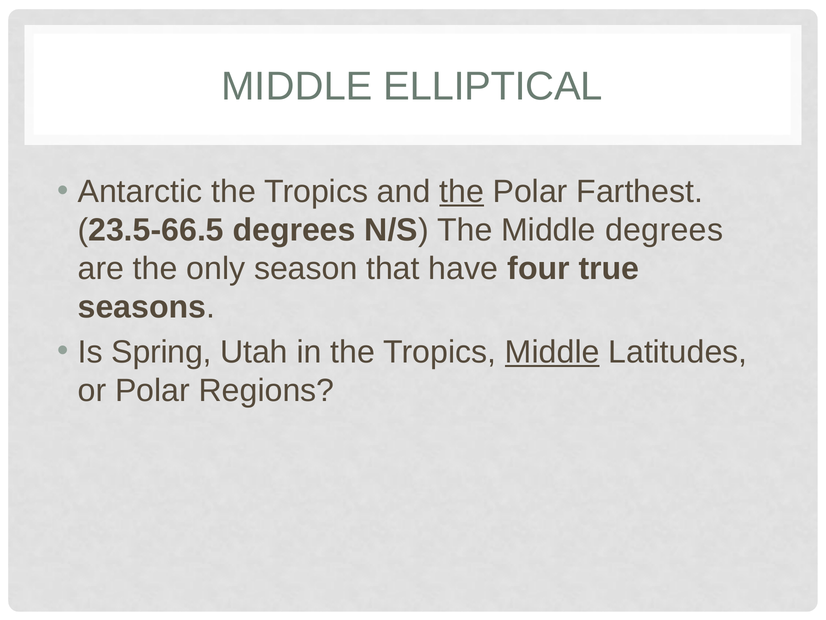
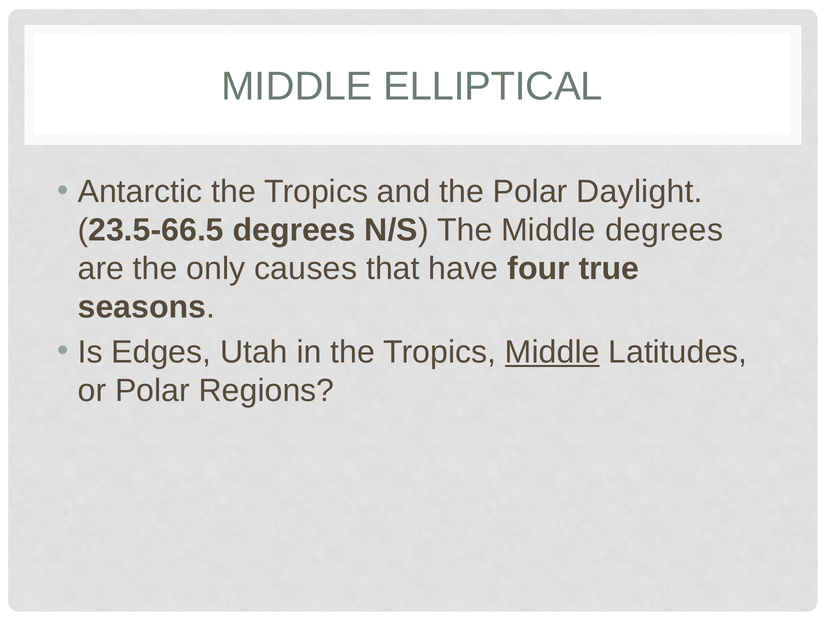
the underline: present -> none (462, 192)
Farthest: Farthest -> Daylight (640, 192)
season: season -> causes (306, 268)
Spring: Spring -> Edges (161, 352)
